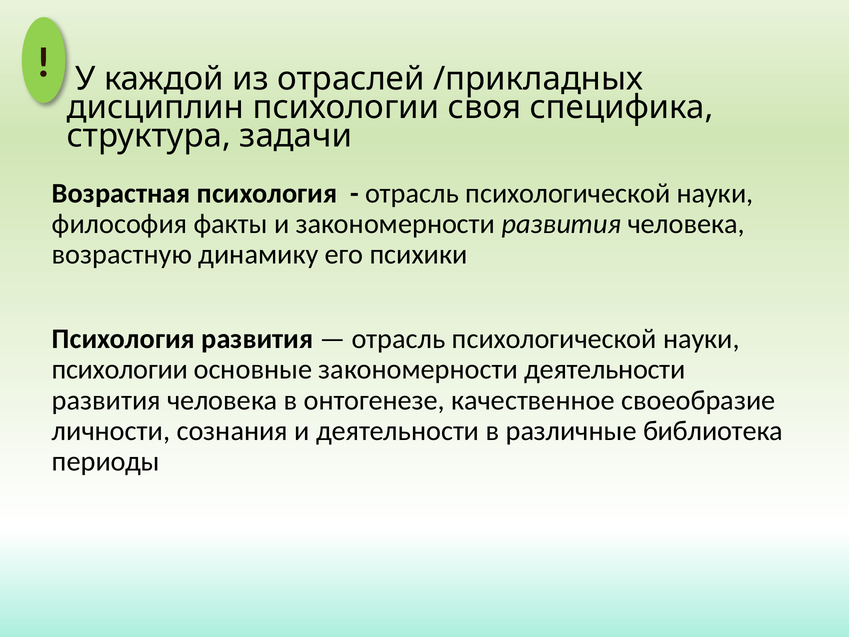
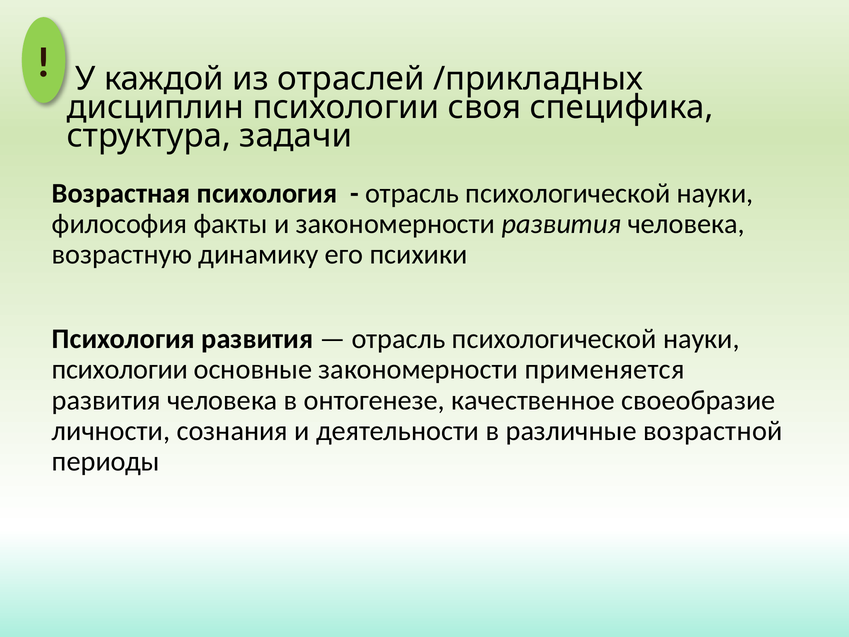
закономерности деятельности: деятельности -> применяется (605, 369)
библиотека: библиотека -> возрастной (713, 431)
